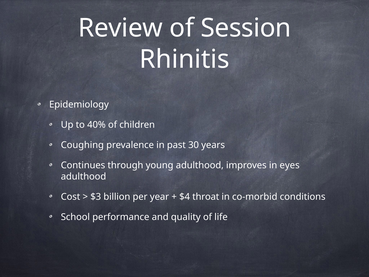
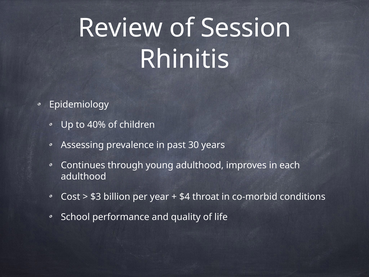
Coughing: Coughing -> Assessing (82, 145)
eyes: eyes -> each (290, 165)
